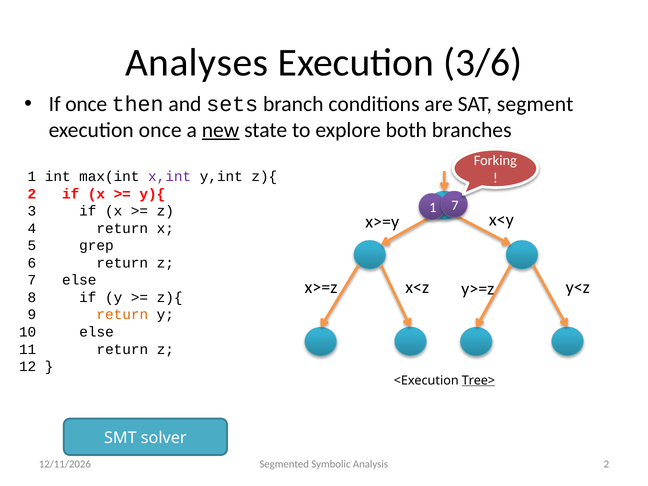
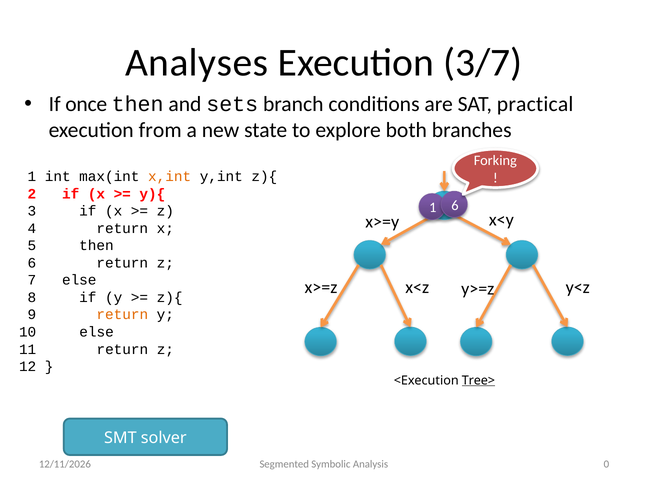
3/6: 3/6 -> 3/7 (483, 63)
segment: segment -> practical (535, 104)
execution once: once -> from (160, 130)
new underline: present -> none (221, 130)
x,int colour: purple -> orange (170, 177)
1 7: 7 -> 6 (455, 205)
5 grep: grep -> then (96, 246)
Analysis 2: 2 -> 0 (606, 464)
